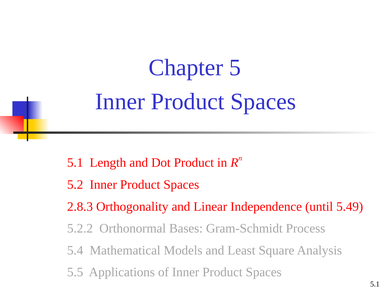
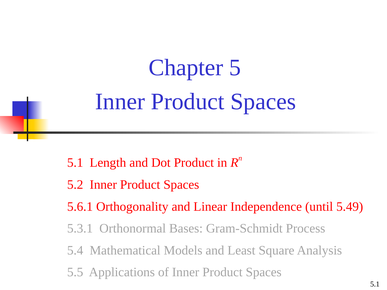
2.8.3: 2.8.3 -> 5.6.1 (80, 207)
5.2.2: 5.2.2 -> 5.3.1 (80, 229)
